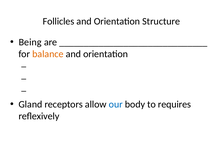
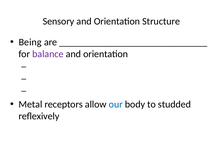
Follicles: Follicles -> Sensory (58, 21)
balance colour: orange -> purple (48, 54)
Gland: Gland -> Metal (30, 104)
requires: requires -> studded (174, 104)
